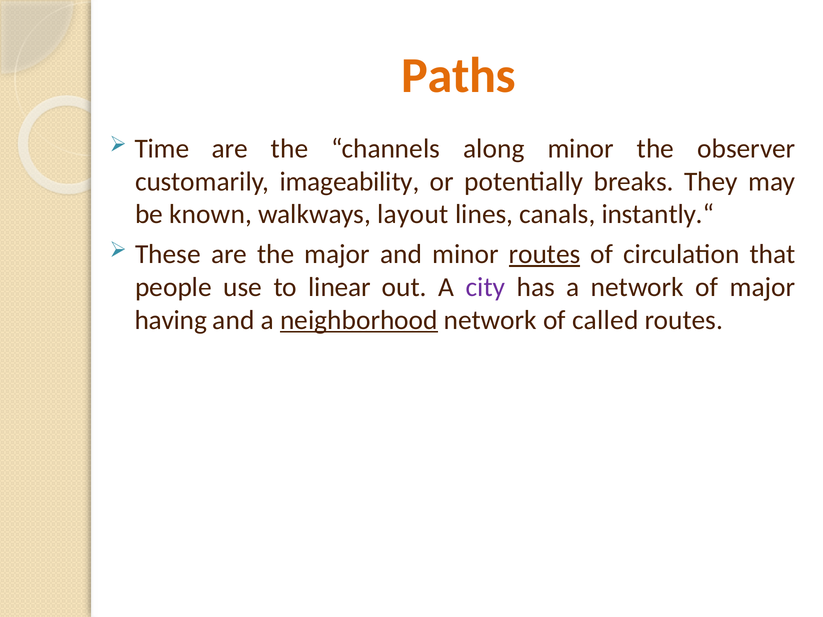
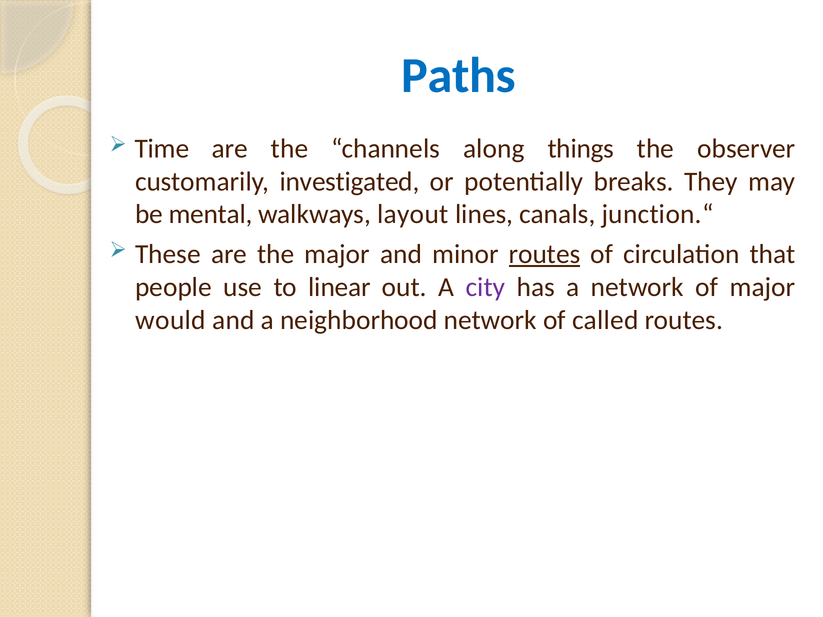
Paths colour: orange -> blue (458, 76)
along minor: minor -> things (581, 149)
imageability: imageability -> investigated (350, 182)
known: known -> mental (211, 214)
instantly.“: instantly.“ -> junction.“ (658, 214)
having: having -> would (171, 320)
neighborhood underline: present -> none (359, 320)
